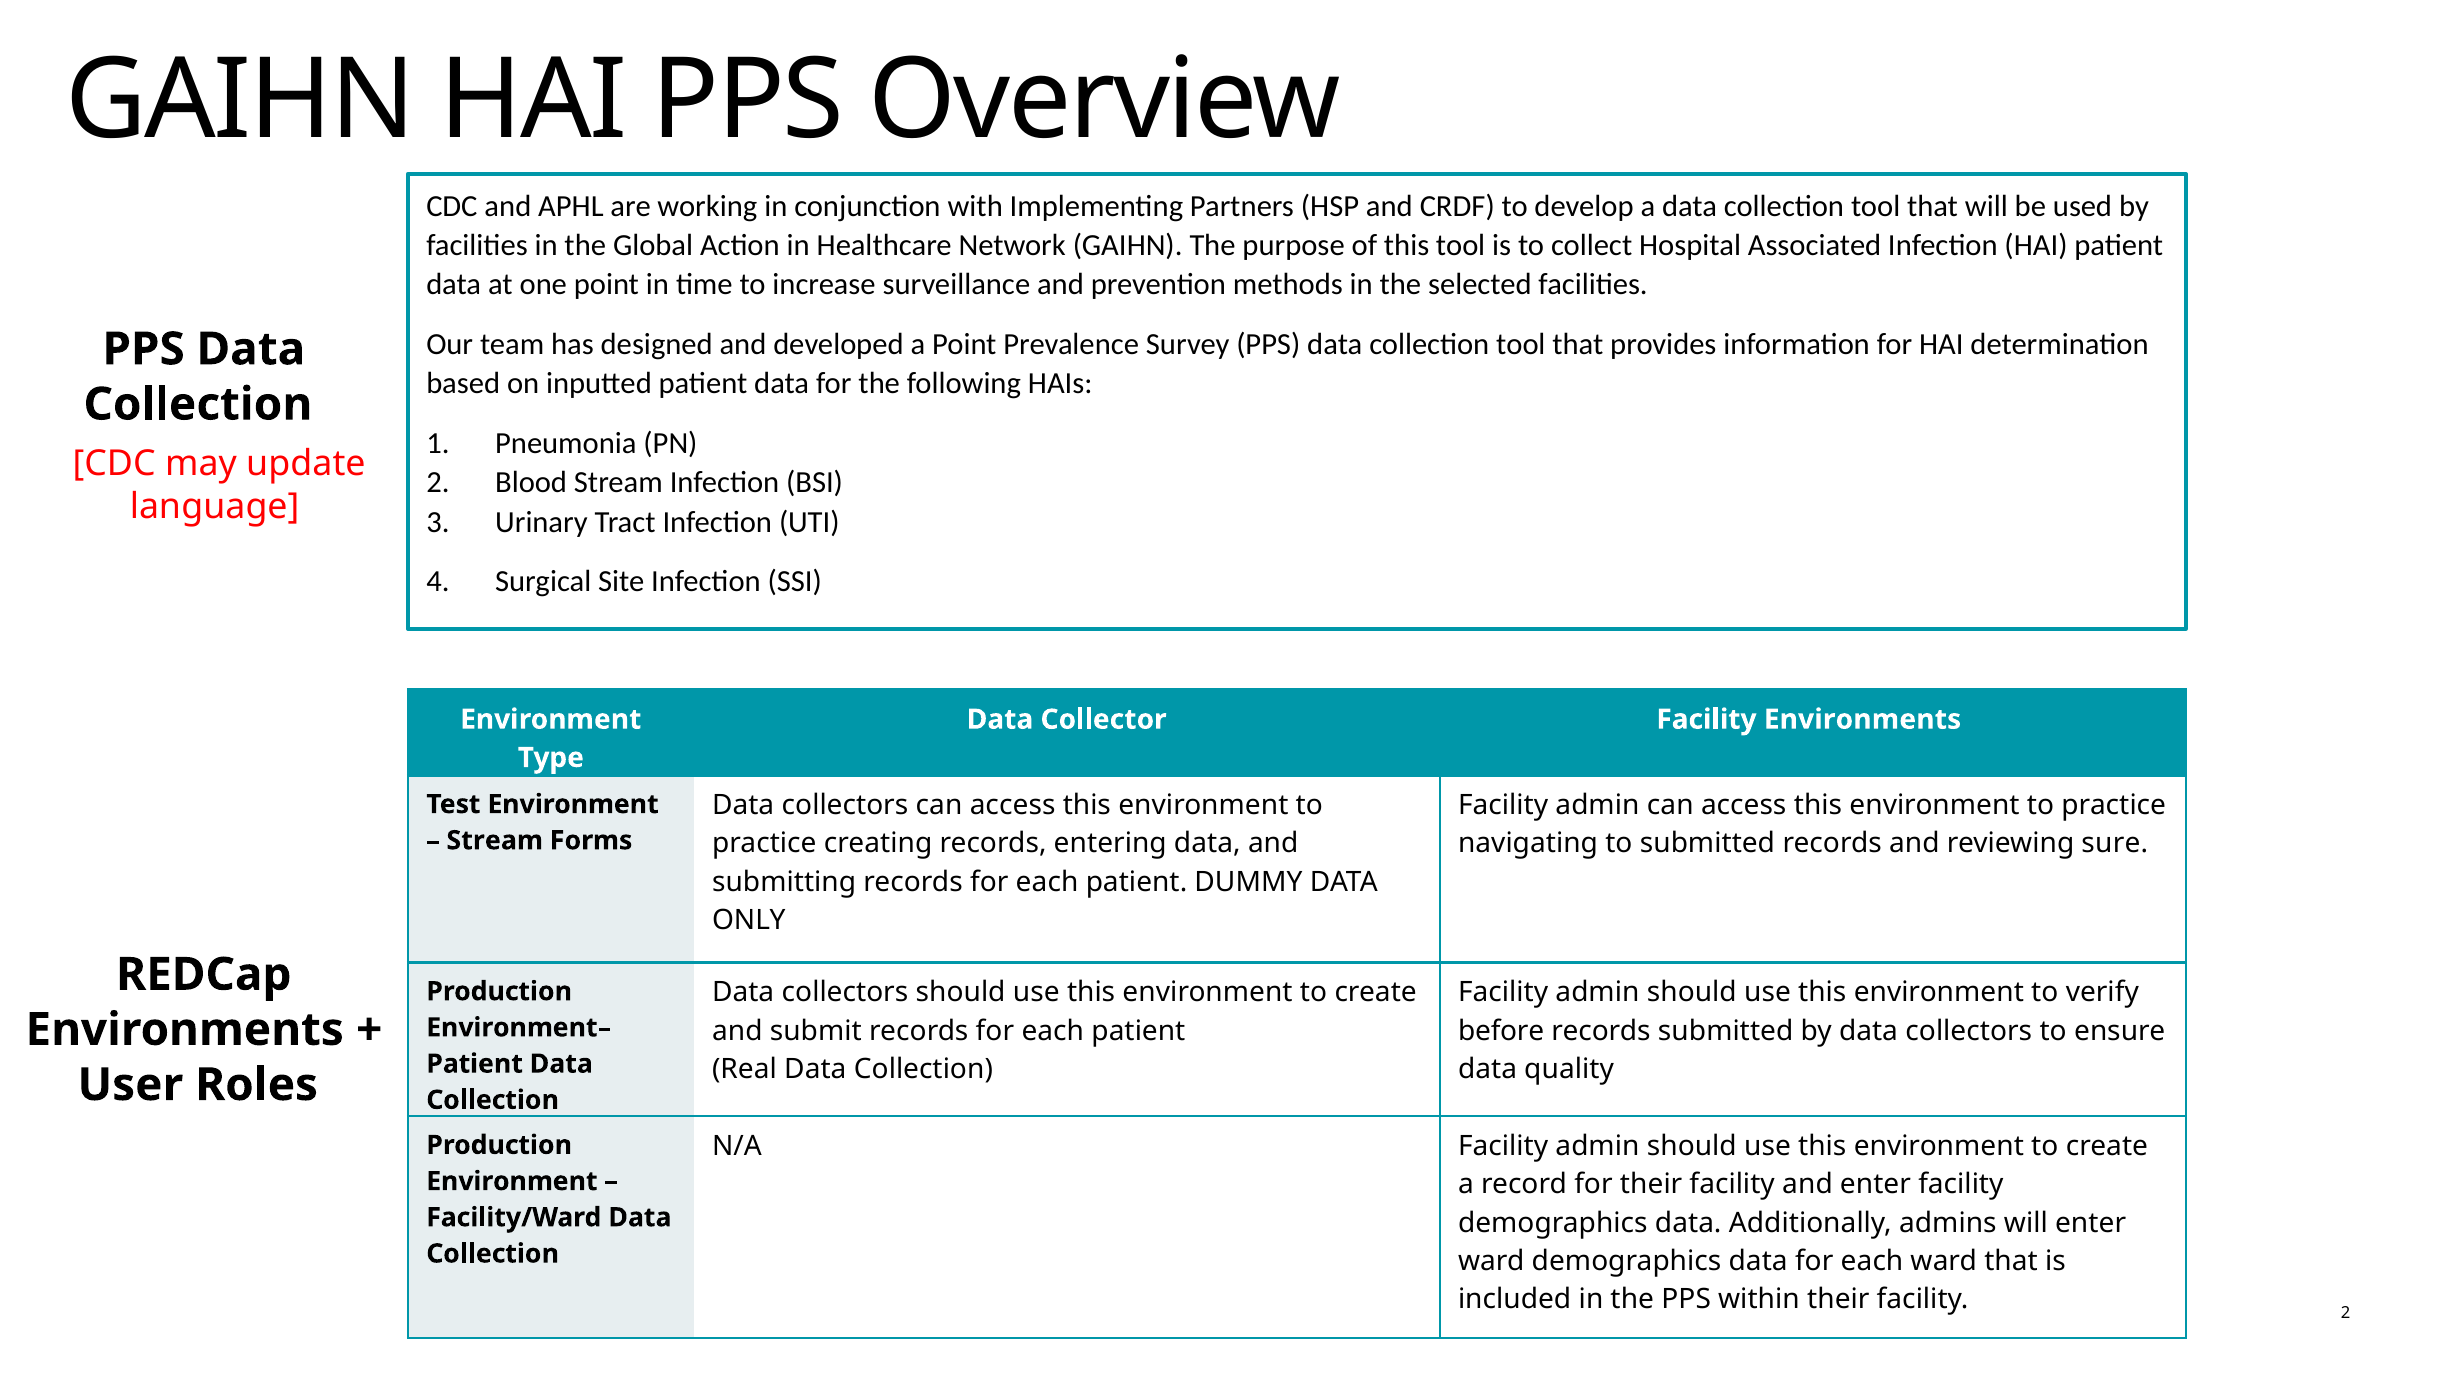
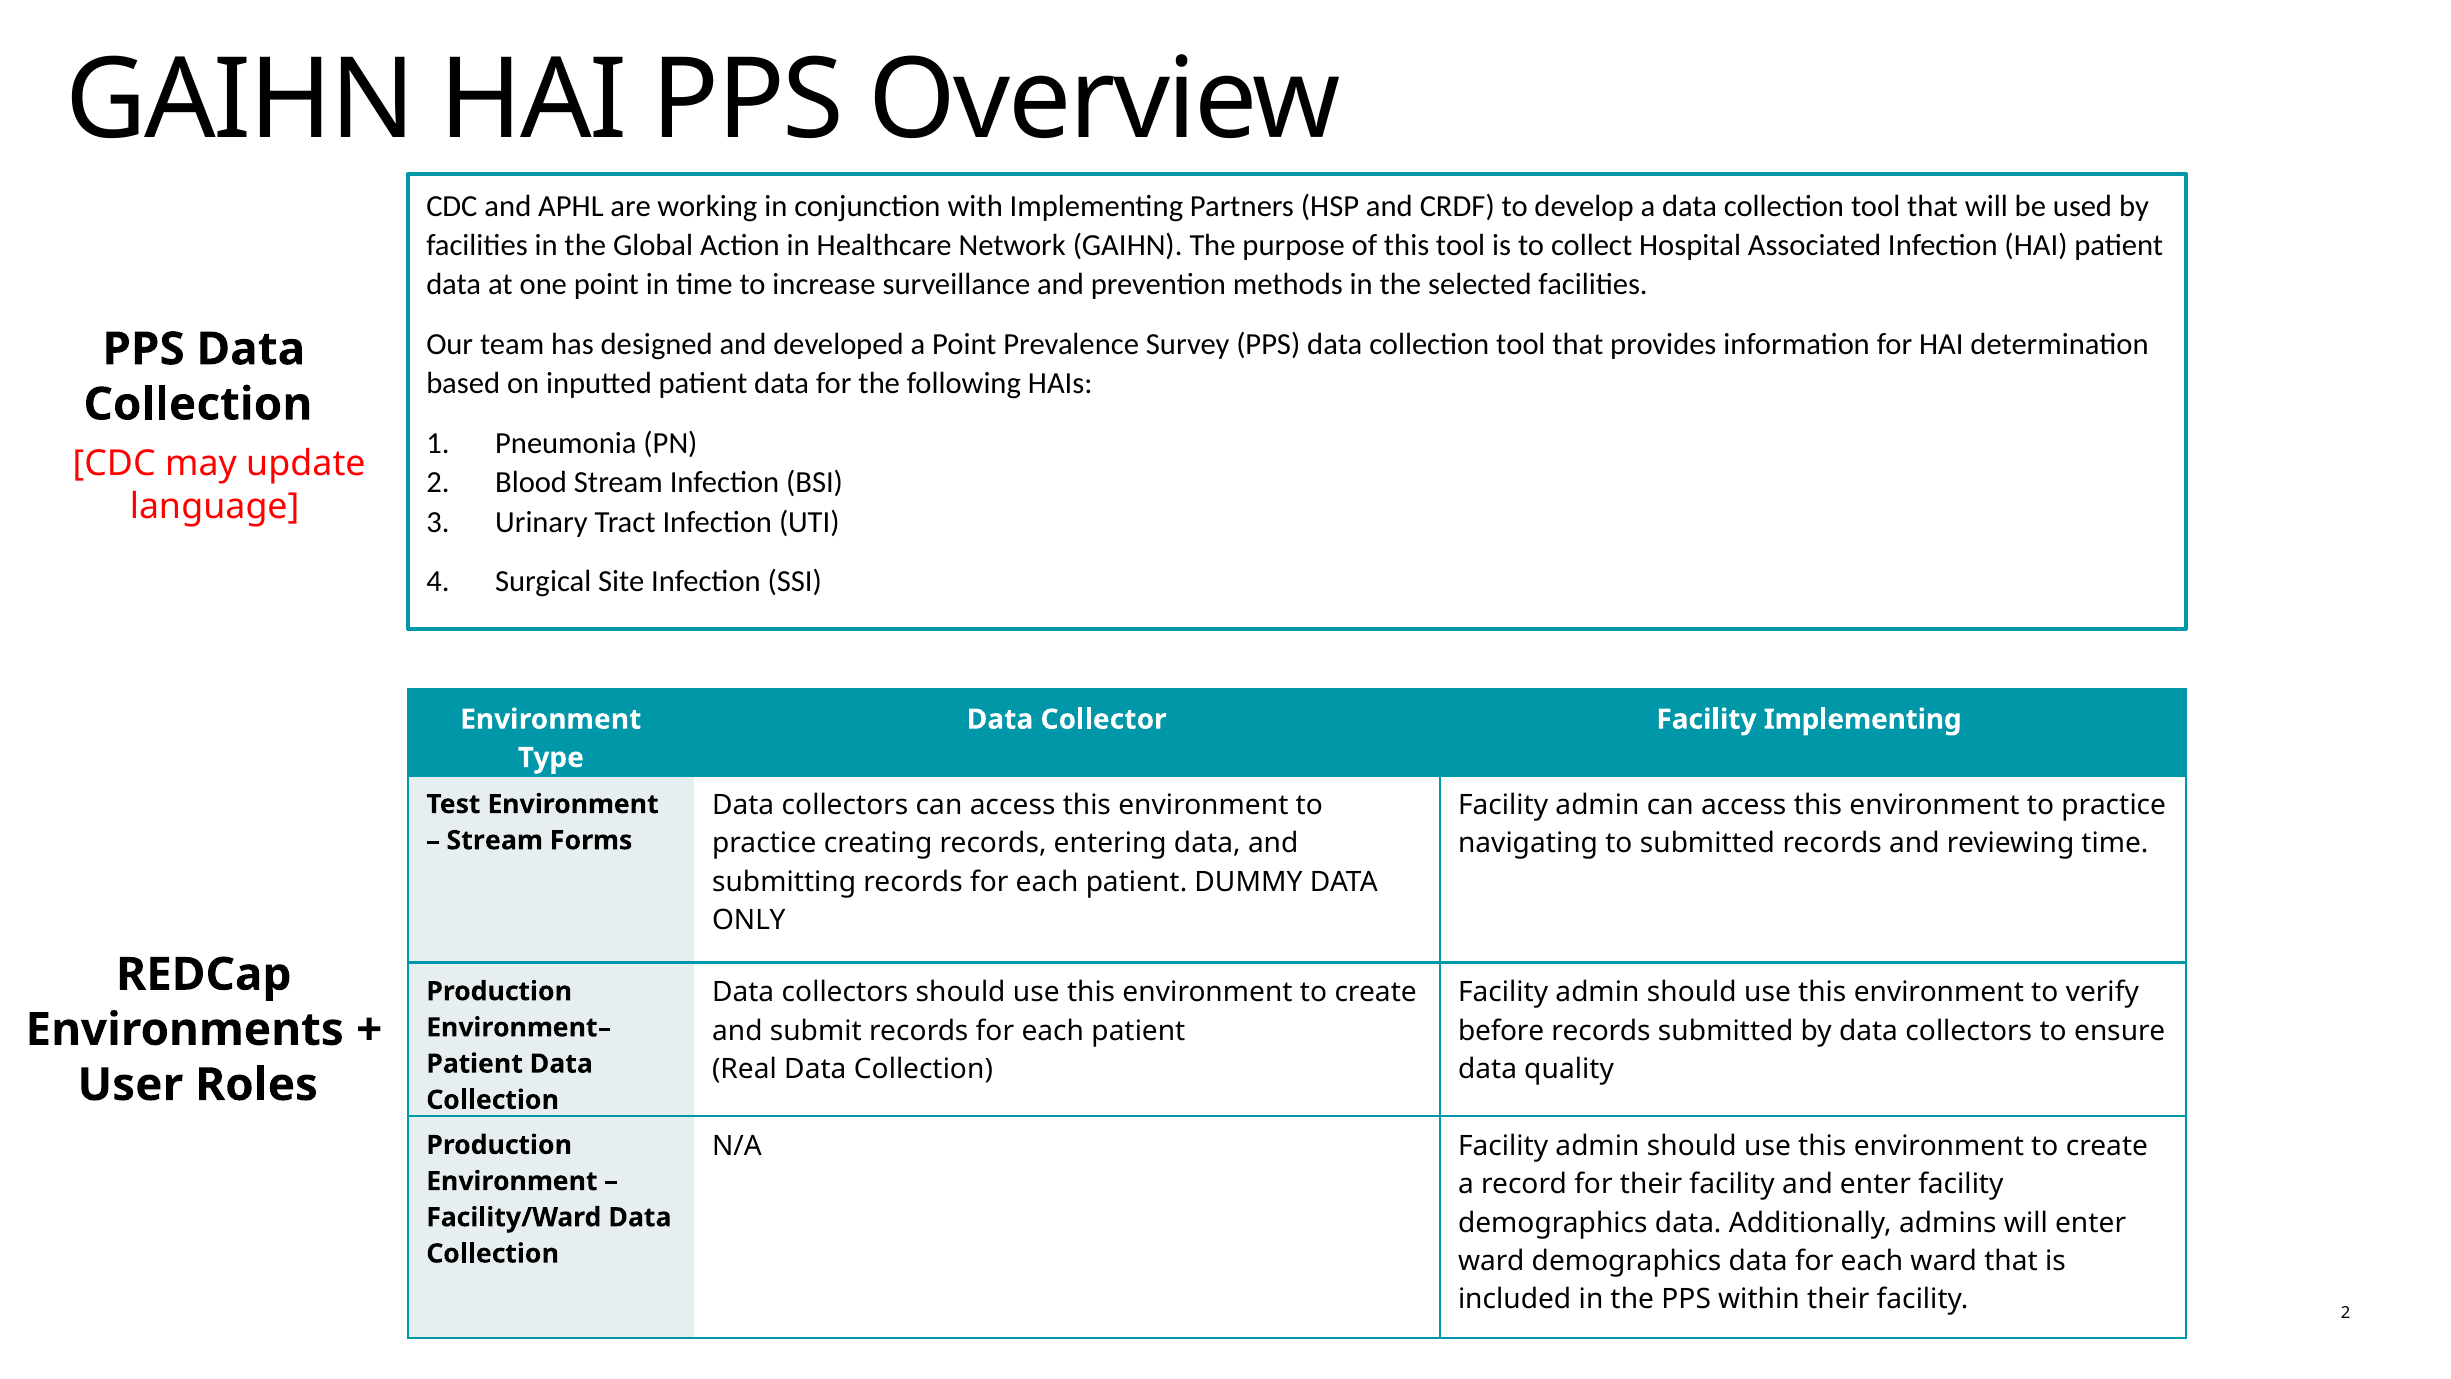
Facility Environments: Environments -> Implementing (1863, 719)
reviewing sure: sure -> time (2115, 843)
